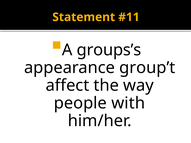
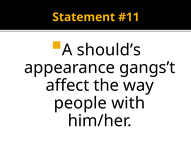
groups’s: groups’s -> should’s (109, 50)
group’t: group’t -> gangs’t (147, 68)
